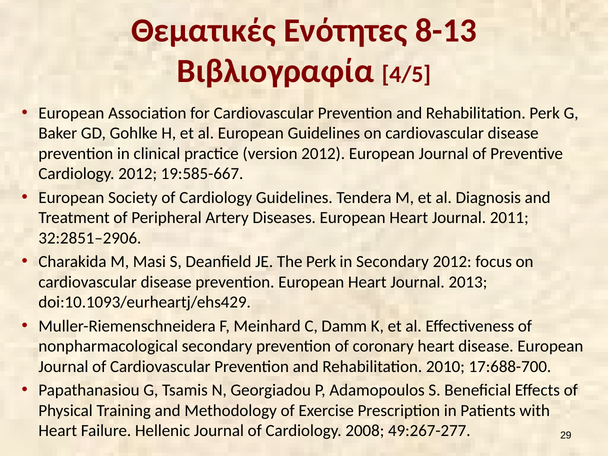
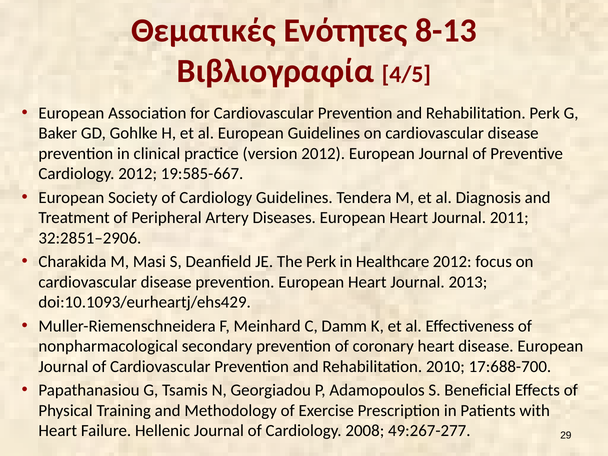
in Secondary: Secondary -> Healthcare (393, 262)
